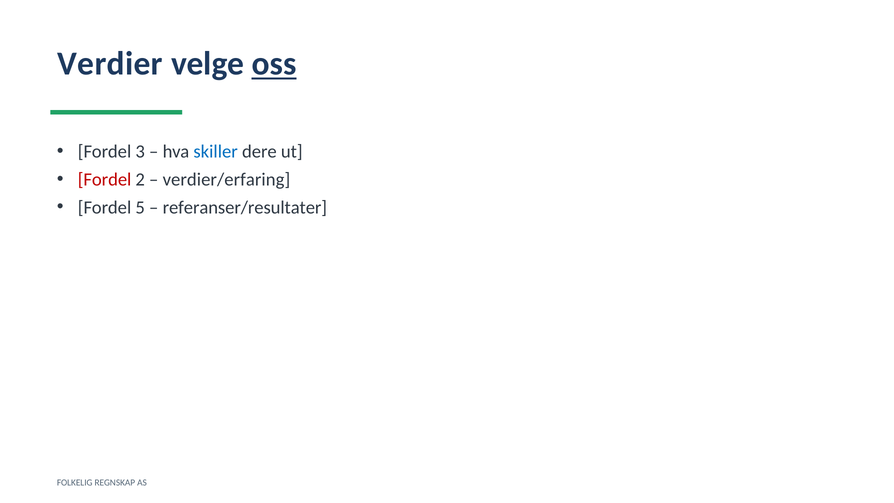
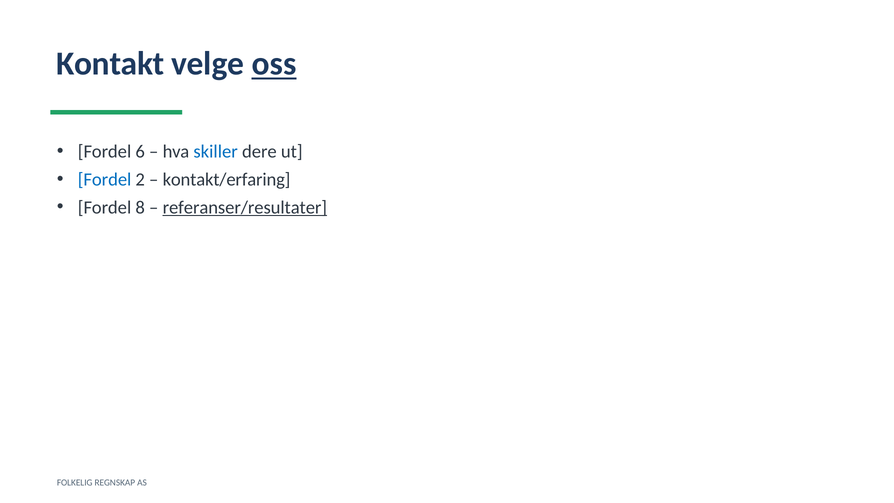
Verdier: Verdier -> Kontakt (110, 64)
3: 3 -> 6 (140, 151)
Fordel colour: red -> blue (105, 179)
verdier/erfaring: verdier/erfaring -> kontakt/erfaring (227, 179)
5: 5 -> 8 (140, 207)
referanser/resultater underline: none -> present (245, 207)
